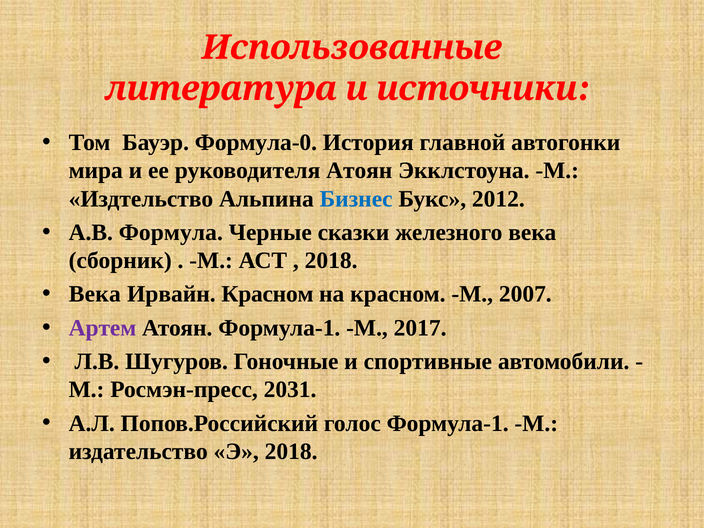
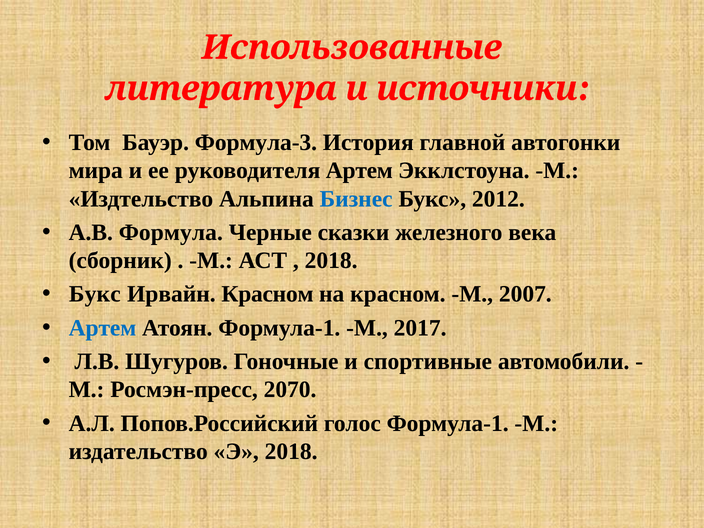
Формула-0: Формула-0 -> Формула-3 (256, 142)
руководителя Атоян: Атоян -> Артем (359, 171)
Века: Века -> Букс (95, 294)
Артем colour: purple -> blue (102, 328)
2031: 2031 -> 2070 (290, 390)
